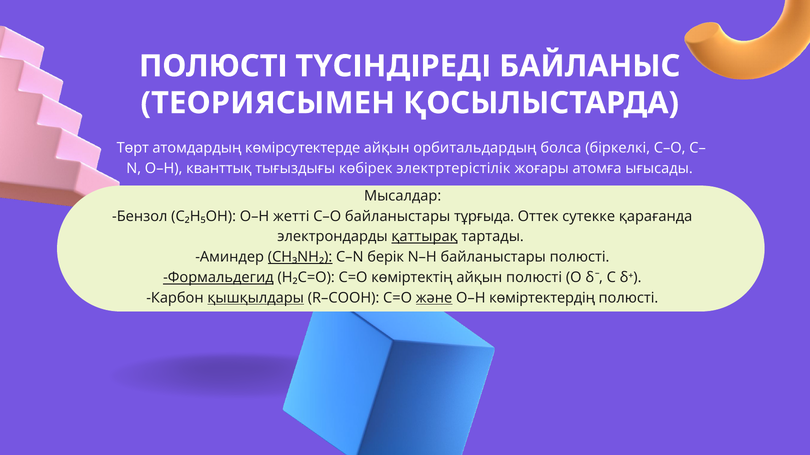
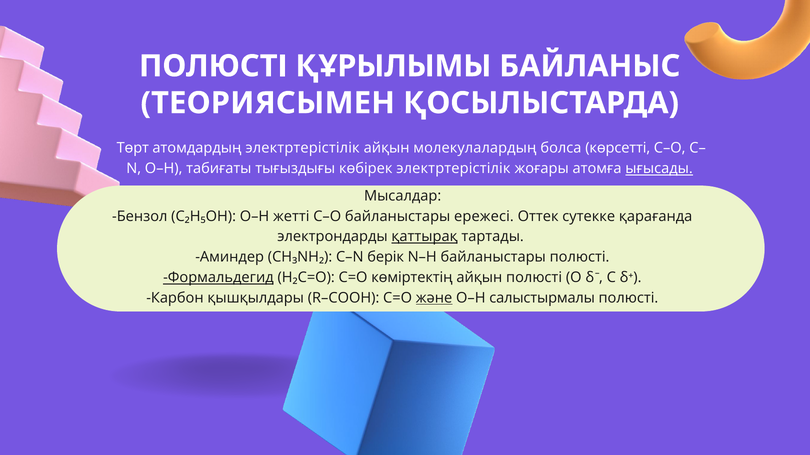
ТҮСІНДІРЕДІ: ТҮСІНДІРЕДІ -> ҚҰРЫЛЫМЫ (393, 66)
атомдардың көмірсутектерде: көмірсутектерде -> электртерістілік (303, 148)
орбитальдардың: орбитальдардың -> молекулалардың (475, 148)
біркелкі: біркелкі -> көрсетті (618, 148)
кванттық: кванттық -> табиғаты (219, 169)
ығысады underline: none -> present (659, 169)
тұрғыда: тұрғыда -> ережесі (484, 217)
CH₃NH₂ underline: present -> none (300, 257)
қышқылдары underline: present -> none (256, 298)
көміртектердің: көміртектердің -> салыстырмалы (542, 298)
